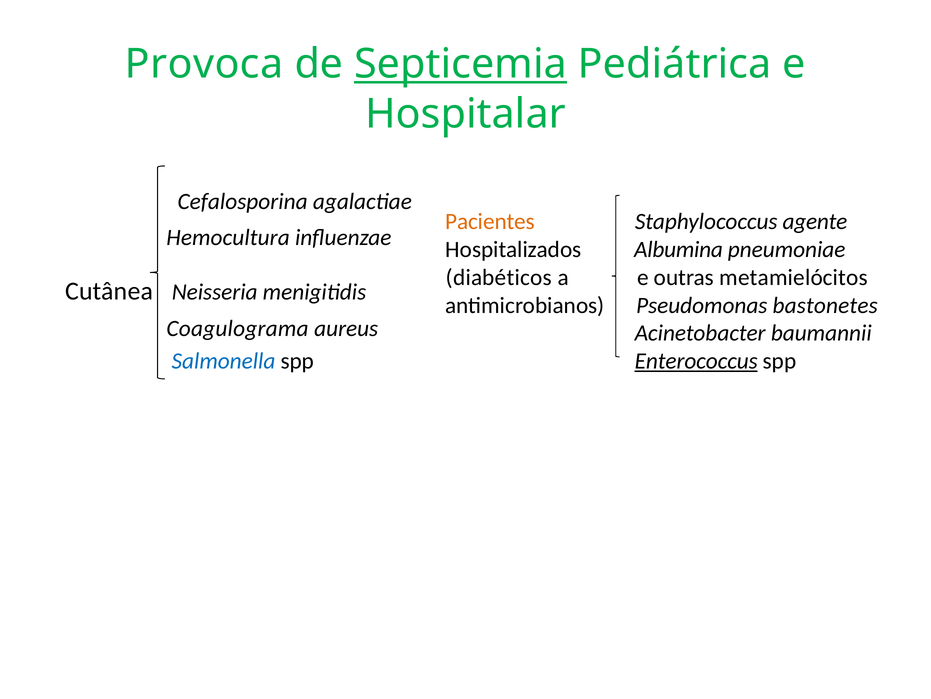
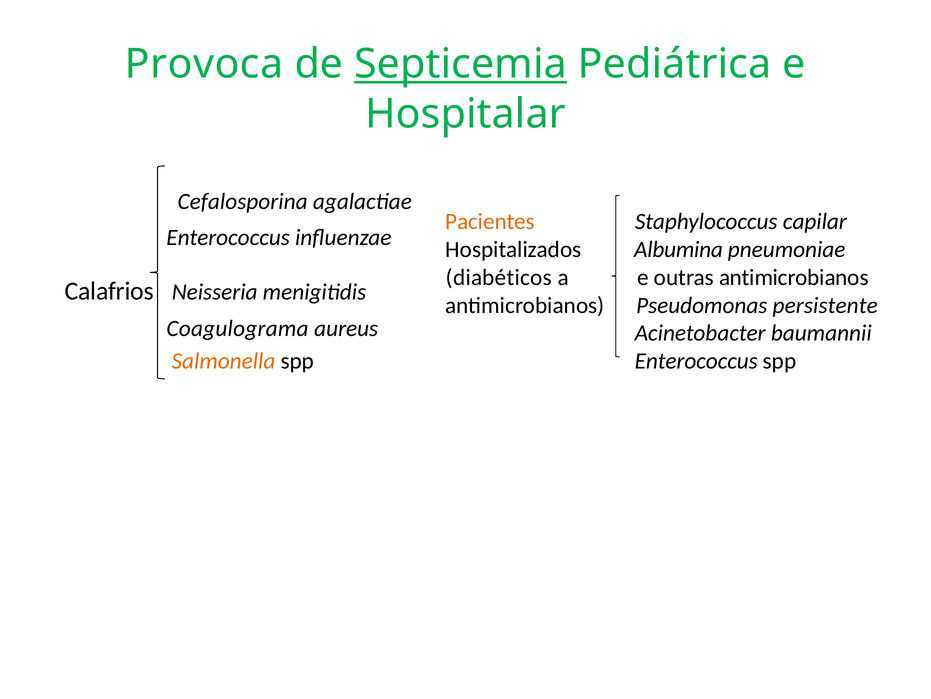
agente: agente -> capilar (815, 221)
Hemocultura: Hemocultura -> Enterococcus (228, 237)
outras metamielócitos: metamielócitos -> antimicrobianos (794, 277)
Cutânea: Cutânea -> Calafrios (109, 291)
bastonetes: bastonetes -> persistente (825, 305)
Salmonella colour: blue -> orange (223, 361)
Enterococcus underline: present -> none (696, 361)
